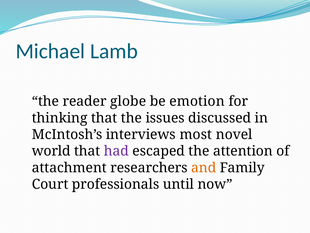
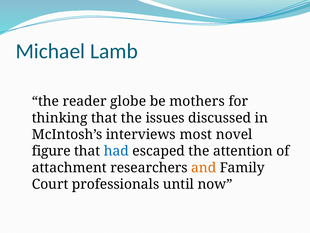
emotion: emotion -> mothers (197, 101)
world: world -> figure (51, 151)
had colour: purple -> blue (116, 151)
